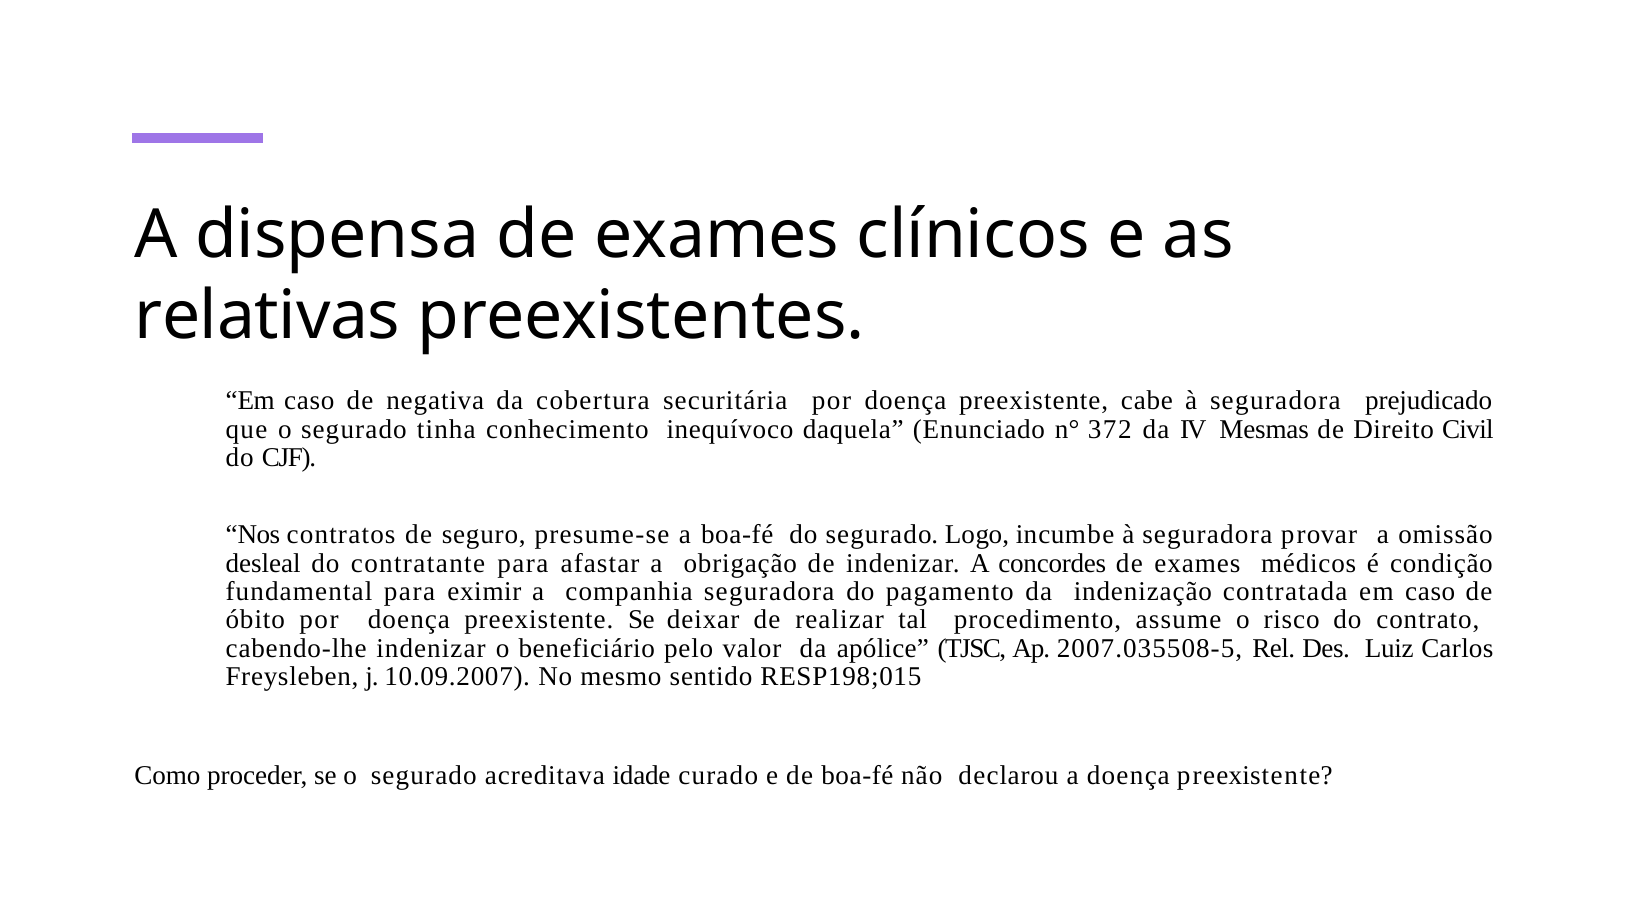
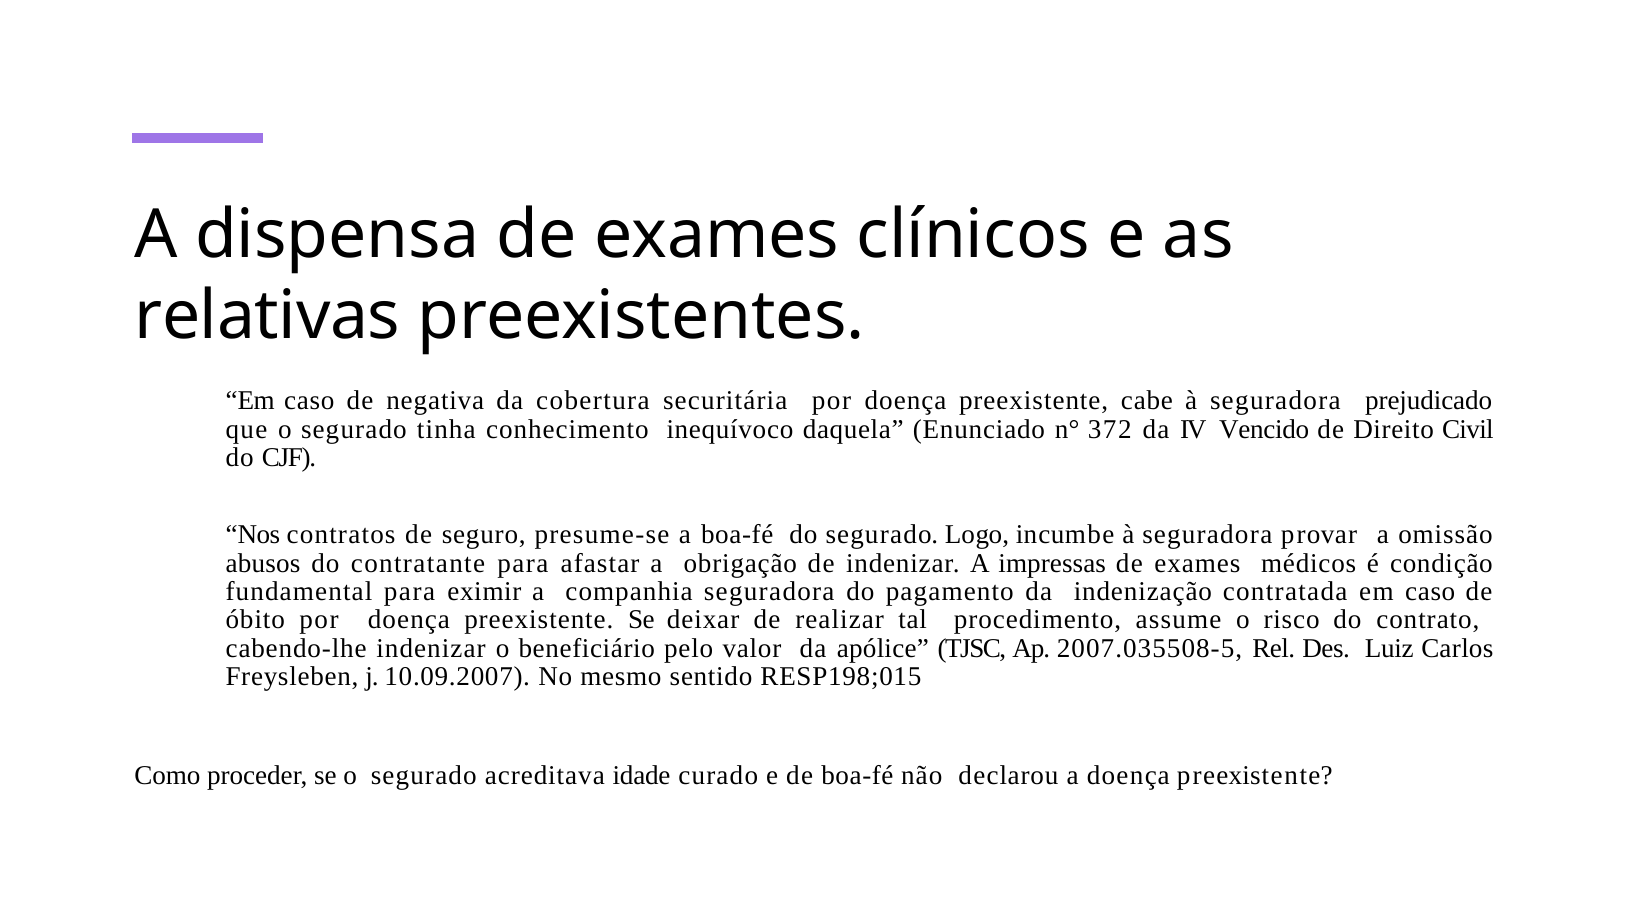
Mesmas: Mesmas -> Vencido (1264, 430)
desleal: desleal -> abusos (263, 563)
concordes: concordes -> impressas (1052, 563)
